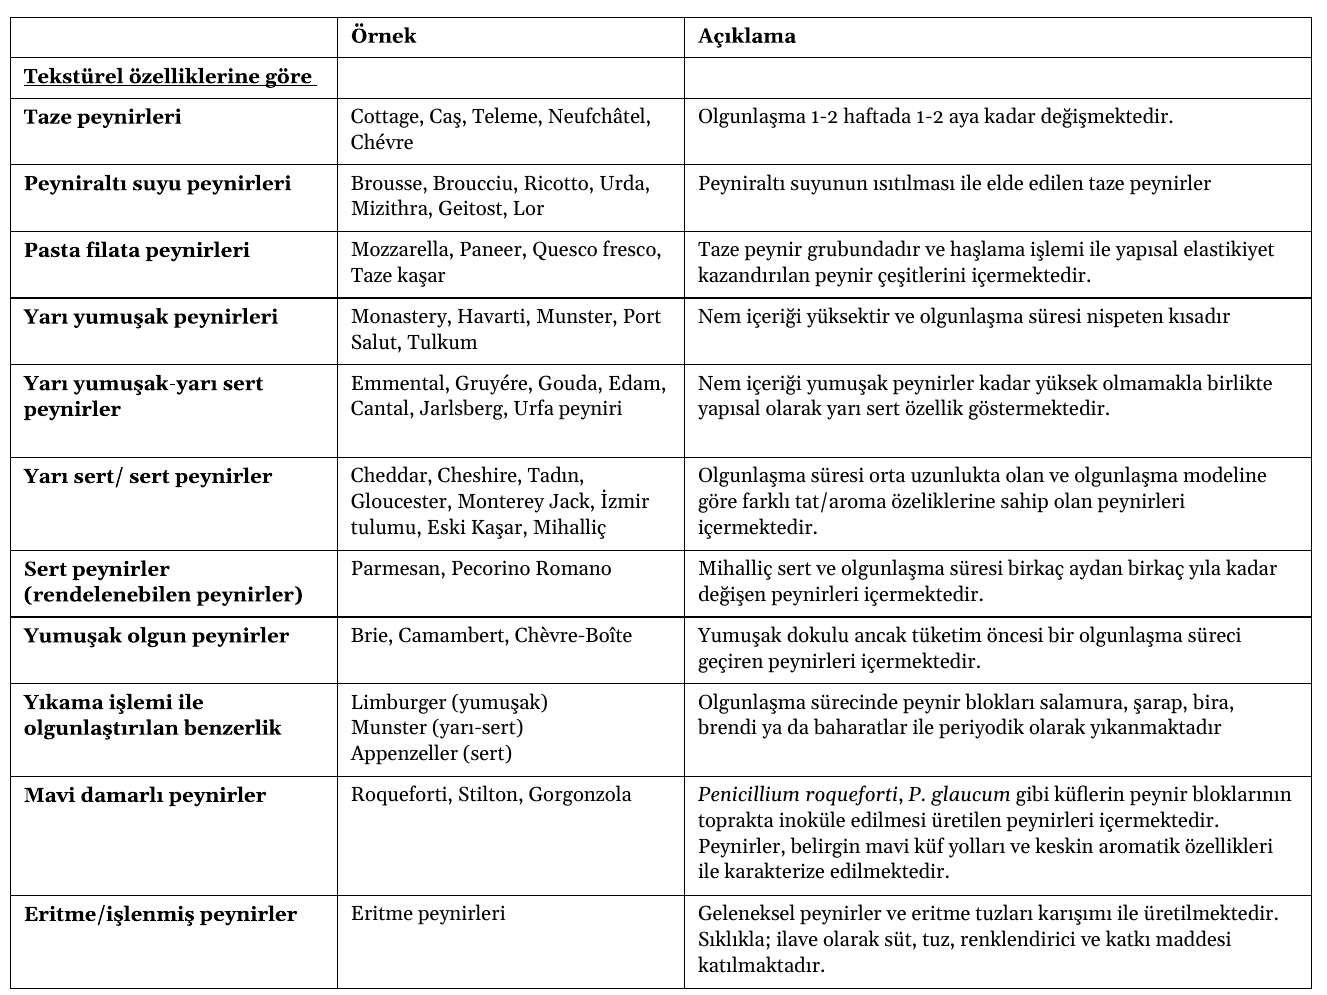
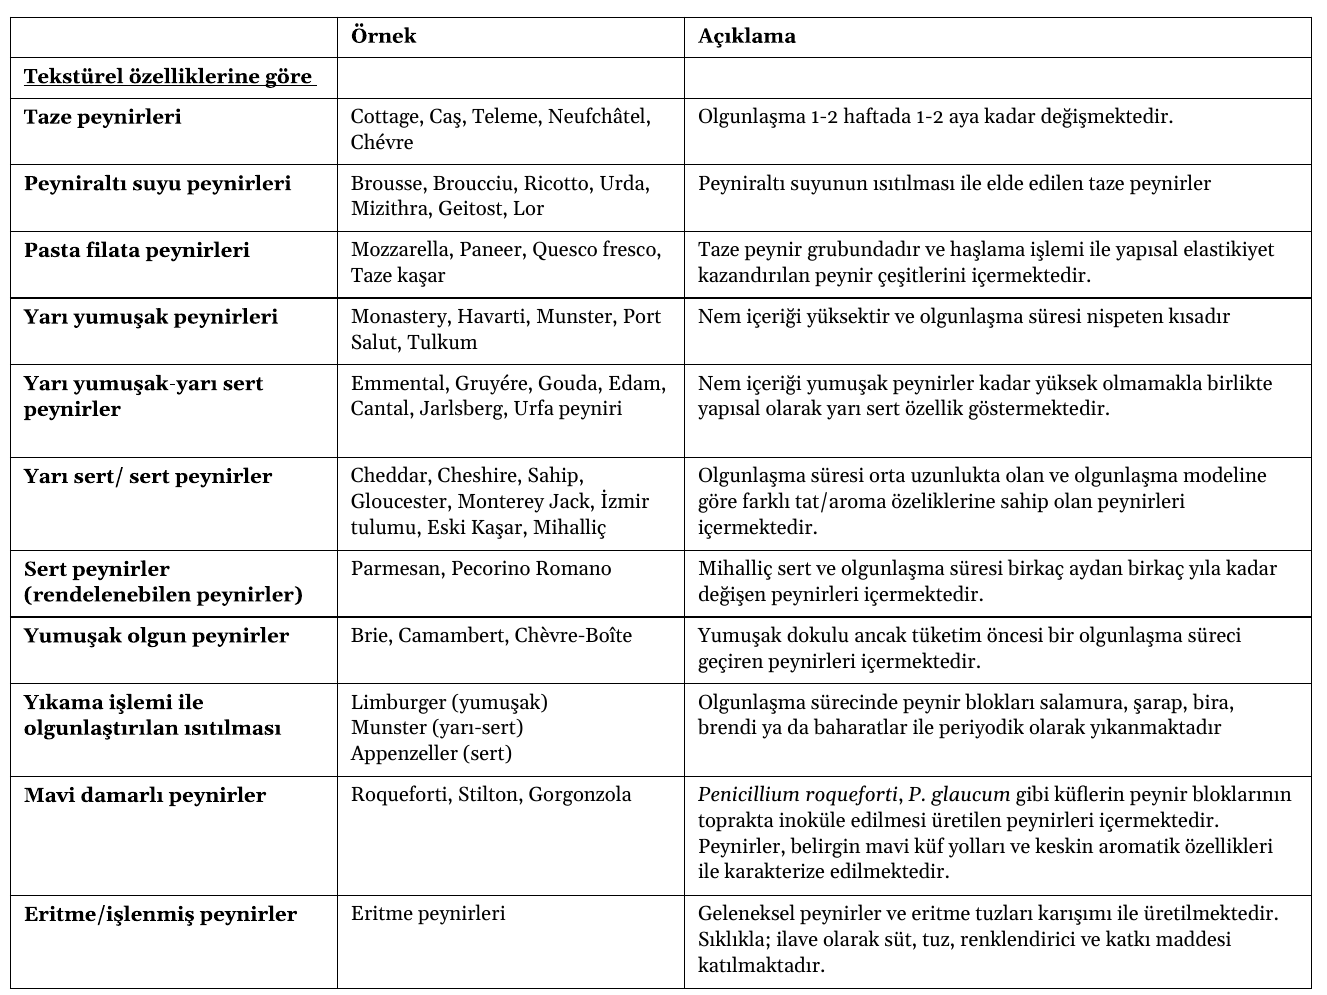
Cheshire Tadın: Tadın -> Sahip (556, 476)
olgunlaştırılan benzerlik: benzerlik -> ısıtılması (233, 728)
